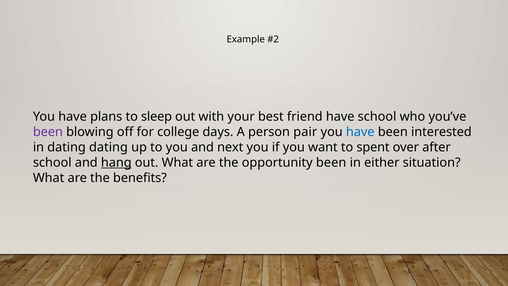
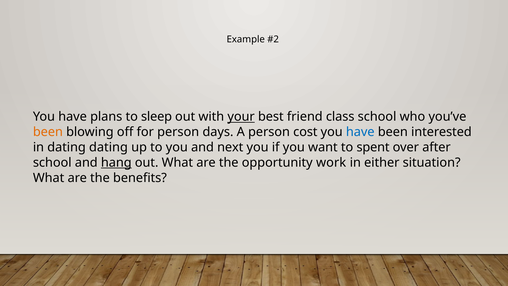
your underline: none -> present (241, 117)
friend have: have -> class (340, 117)
been colour: purple -> orange (48, 132)
for college: college -> person (178, 132)
pair: pair -> cost (305, 132)
opportunity been: been -> work (331, 162)
